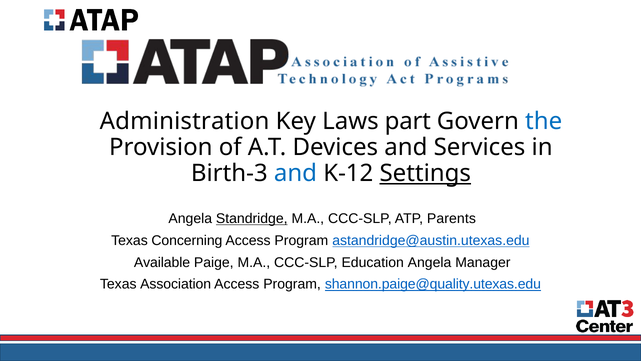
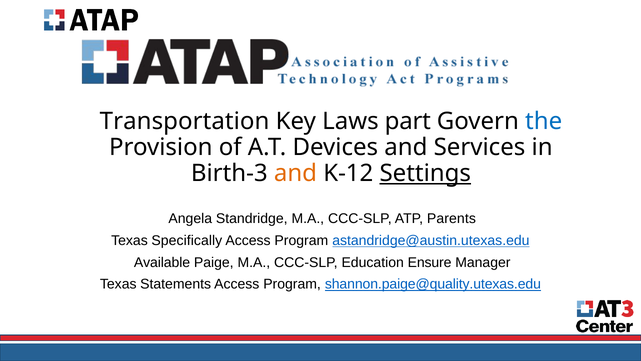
Administration: Administration -> Transportation (185, 121)
and colour: blue -> orange (295, 173)
Standridge underline: present -> none (252, 218)
Concerning: Concerning -> Specifically (187, 240)
Education Angela: Angela -> Ensure (430, 262)
Association: Association -> Statements (176, 284)
